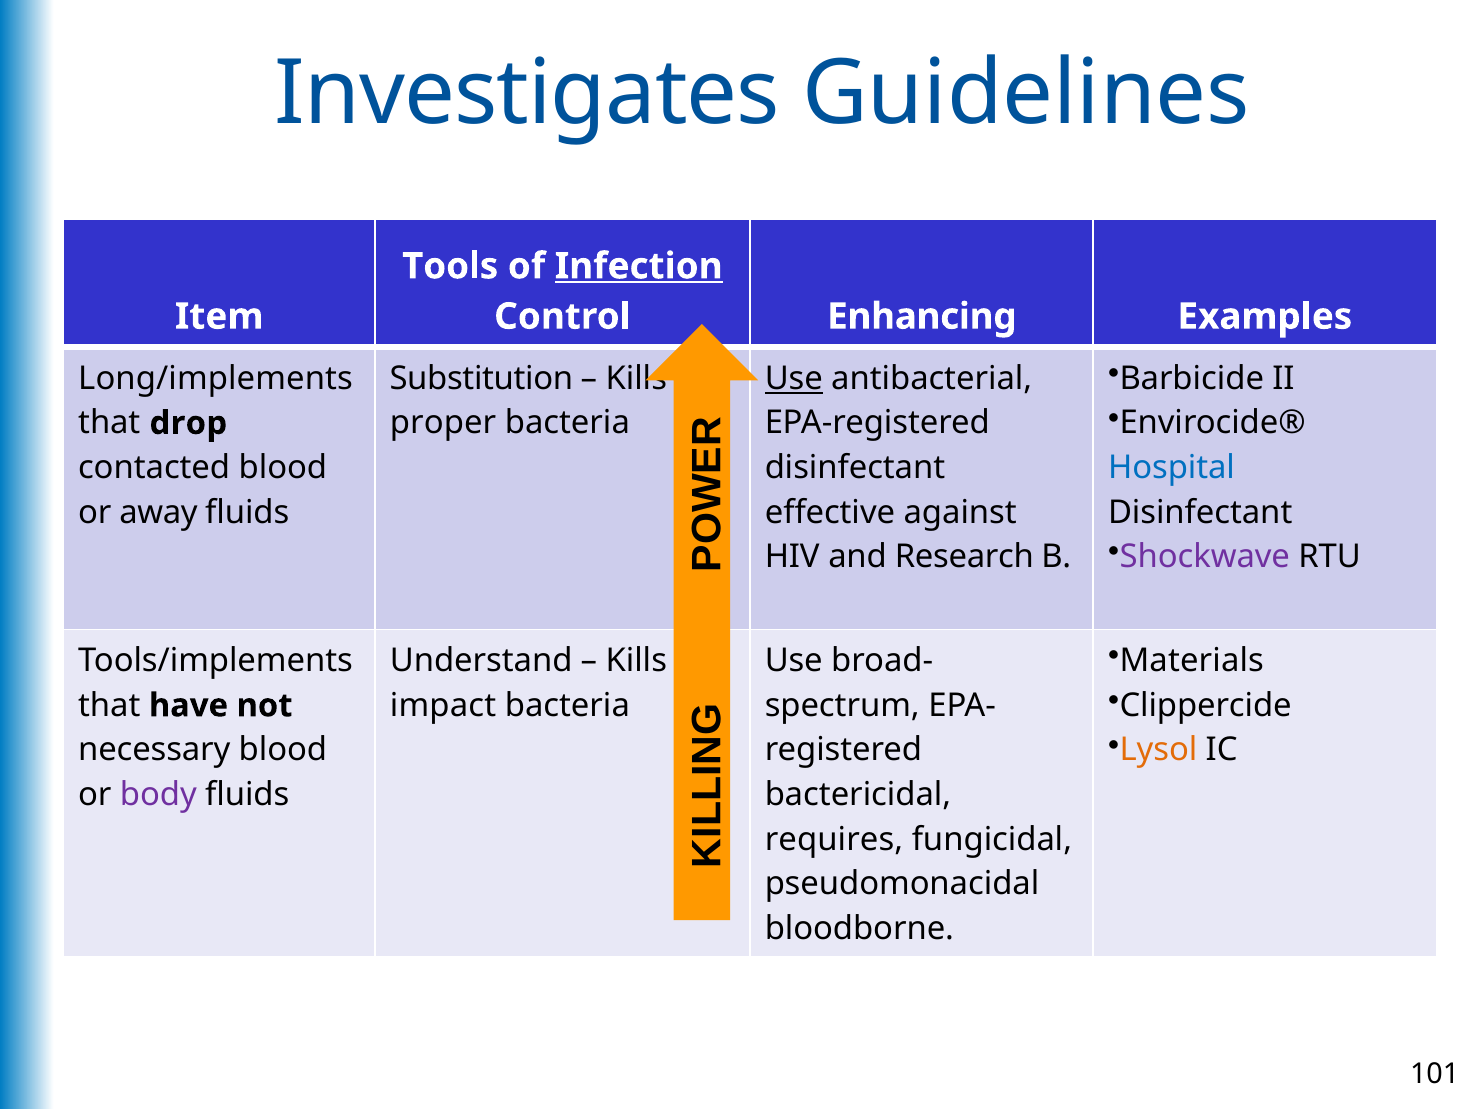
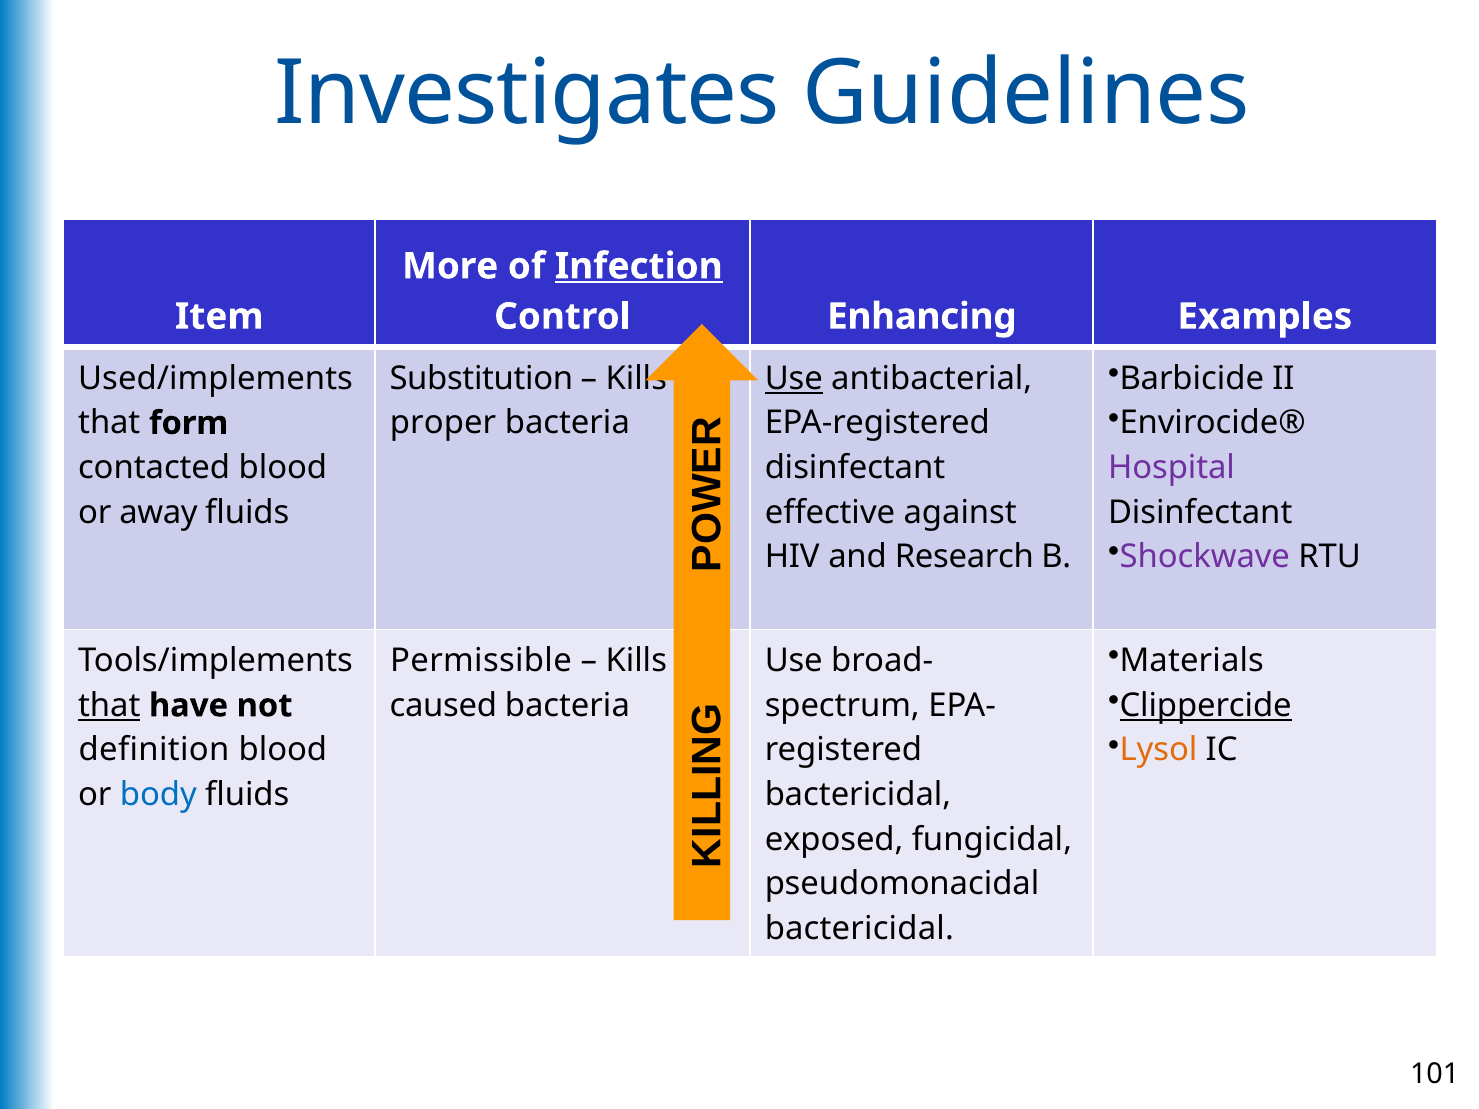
Tools: Tools -> More (450, 266)
Long/implements: Long/implements -> Used/implements (216, 379)
drop: drop -> form (189, 423)
Hospital colour: blue -> purple (1171, 468)
Understand: Understand -> Permissible (481, 661)
Clippercide underline: none -> present (1206, 706)
that underline: none -> present (109, 706)
impact: impact -> caused (443, 706)
necessary: necessary -> definition (154, 750)
body colour: purple -> blue (158, 795)
requires: requires -> exposed (834, 840)
bloodborne: bloodborne -> bactericidal (859, 929)
